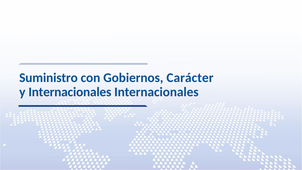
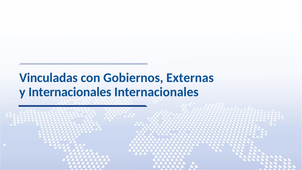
Suministro: Suministro -> Vinculadas (48, 78)
Carácter: Carácter -> Externas (190, 78)
